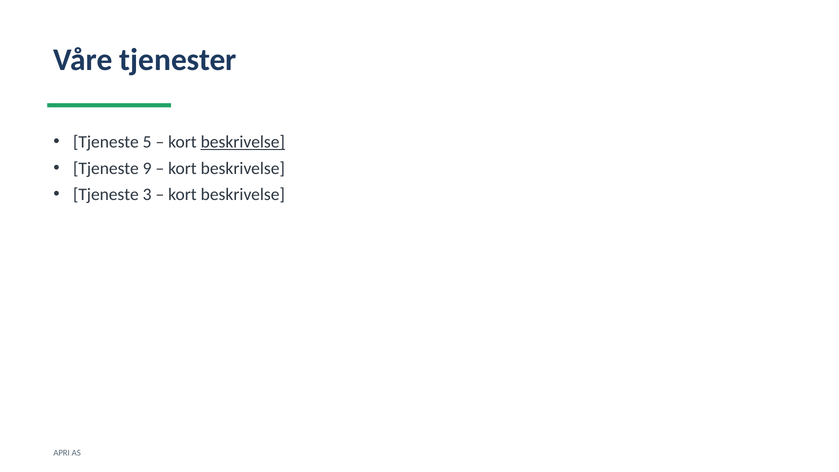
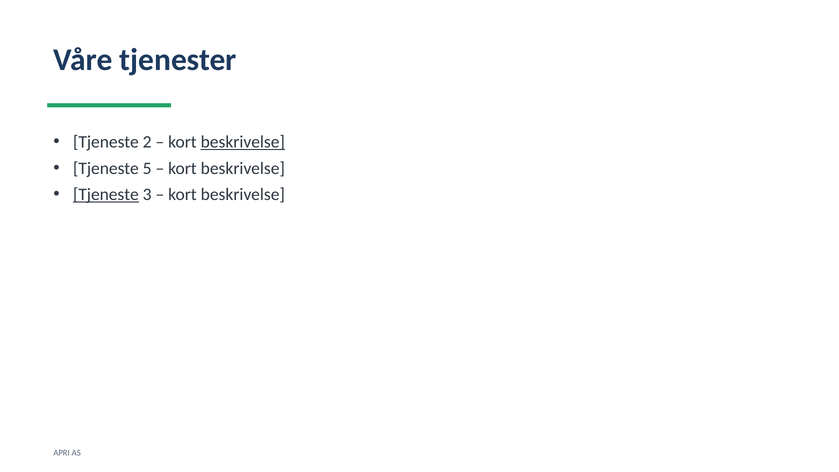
5: 5 -> 2 (147, 142)
9: 9 -> 5 (147, 168)
Tjeneste underline: none -> present (106, 195)
